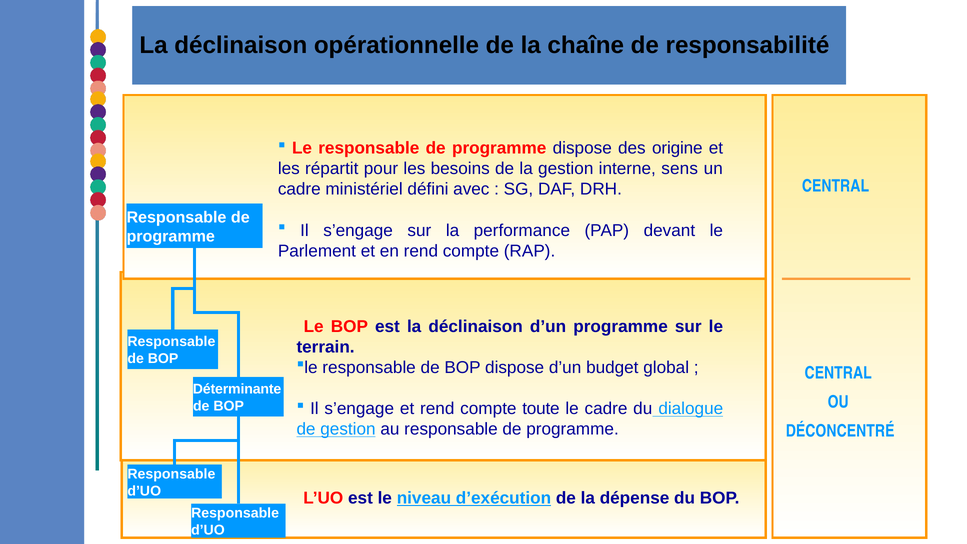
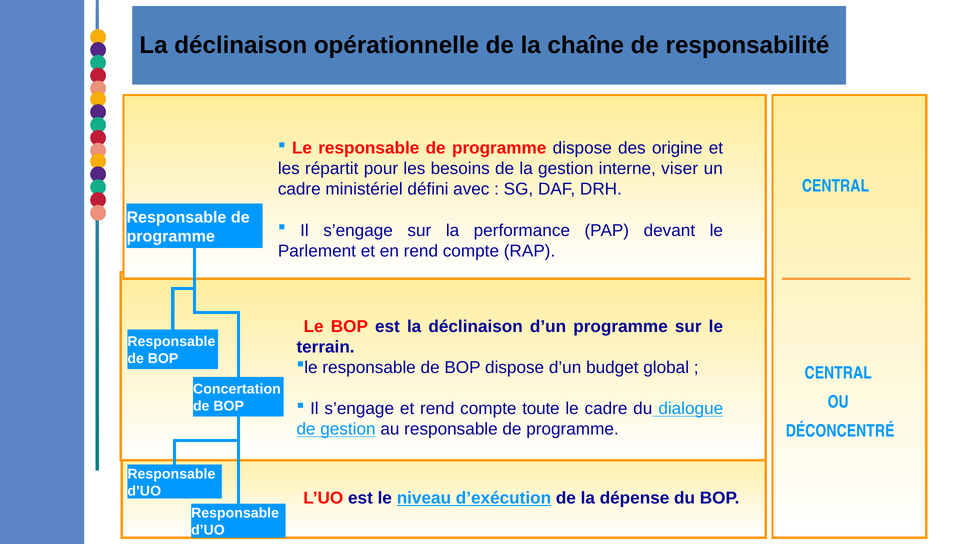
sens: sens -> viser (680, 169)
Déterminante: Déterminante -> Concertation (237, 389)
